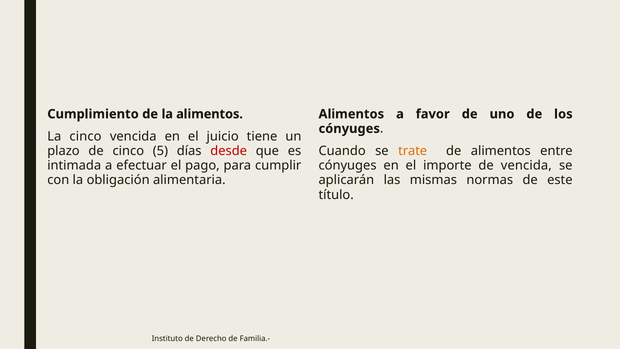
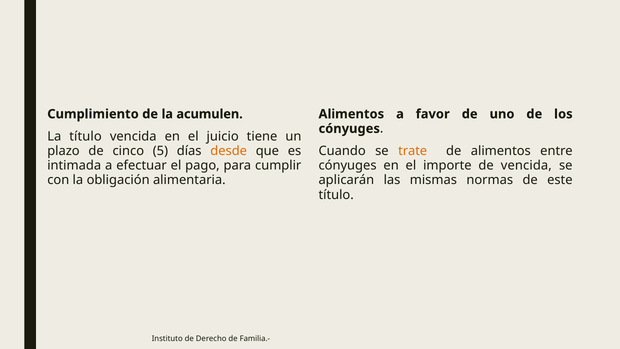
la alimentos: alimentos -> acumulen (210, 114)
La cinco: cinco -> título (86, 136)
desde colour: red -> orange (229, 151)
